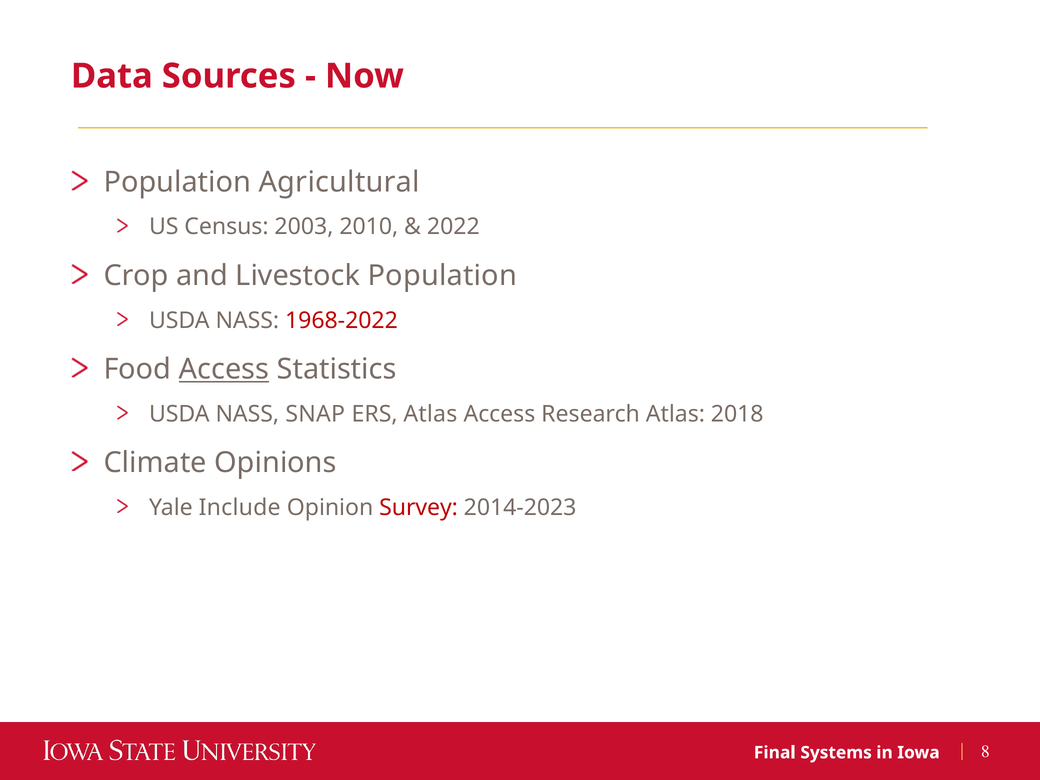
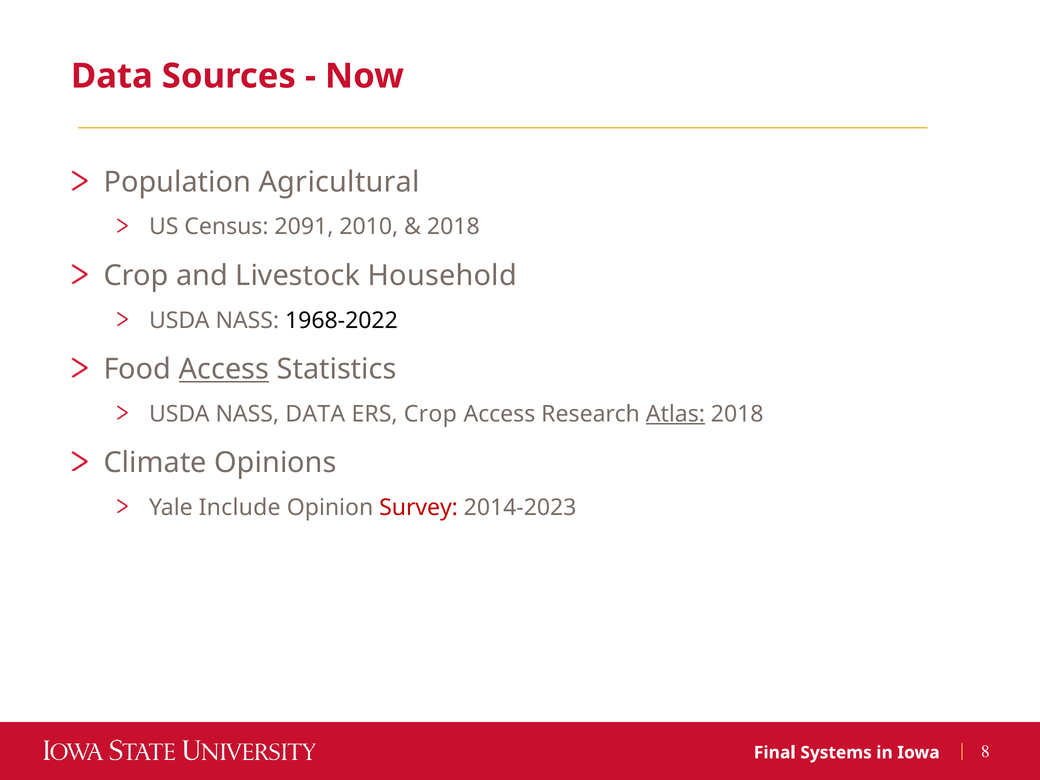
2003: 2003 -> 2091 (304, 227)
2022: 2022 -> 2018 (453, 227)
Livestock Population: Population -> Household (442, 276)
1968-2022 colour: red -> black (341, 320)
NASS SNAP: SNAP -> DATA (315, 414)
ERS Atlas: Atlas -> Crop (430, 414)
Atlas underline: none -> present (675, 414)
